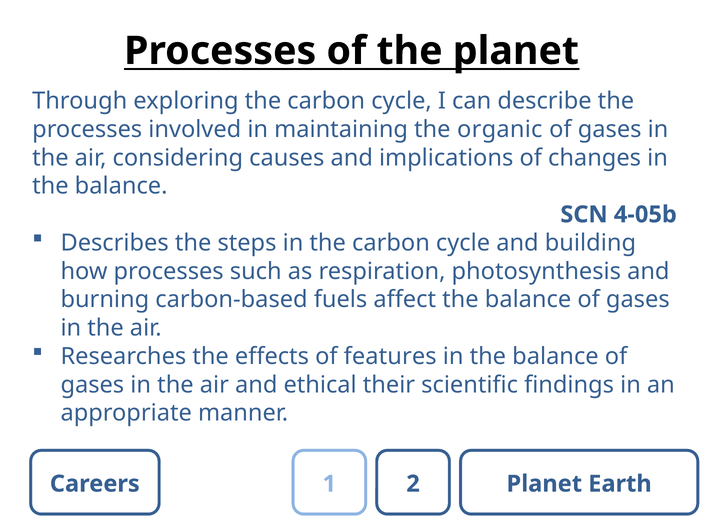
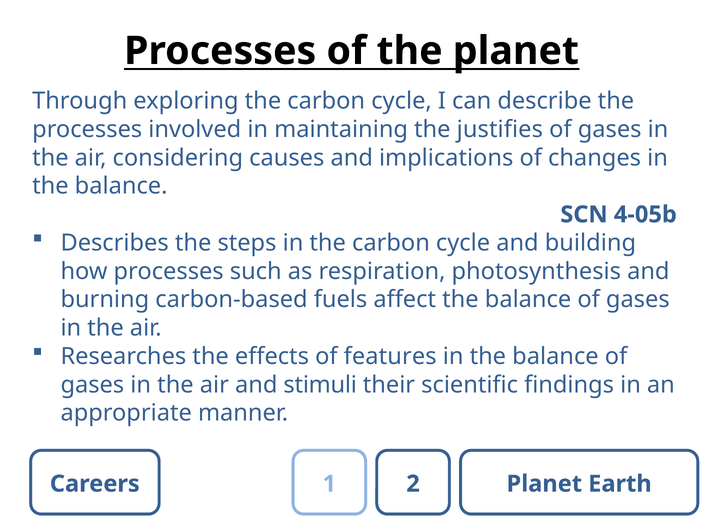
organic: organic -> justifies (500, 129)
ethical: ethical -> stimuli (320, 385)
